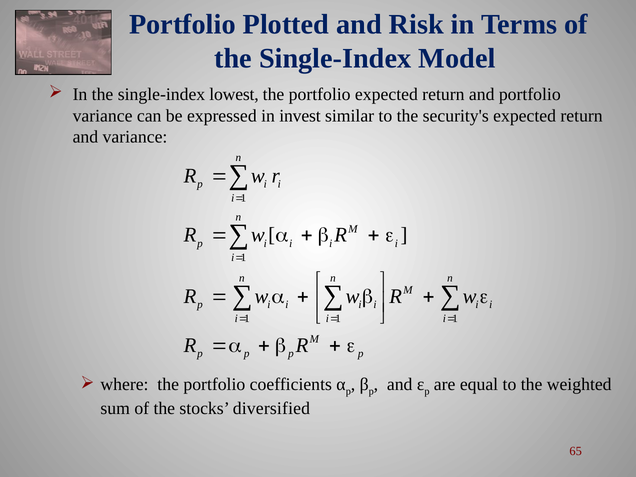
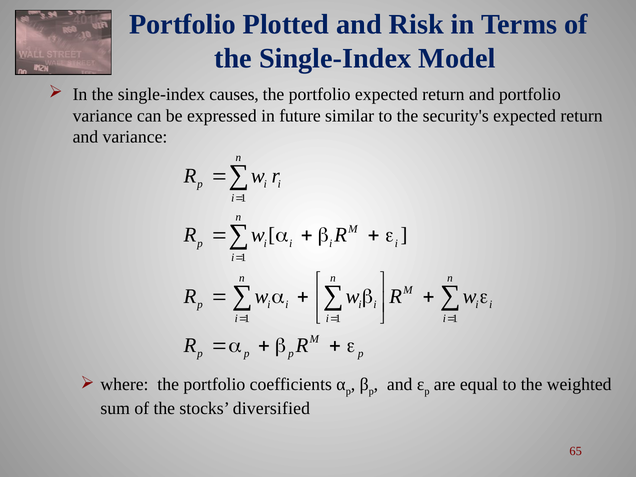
lowest: lowest -> causes (234, 95)
invest: invest -> future (300, 116)
